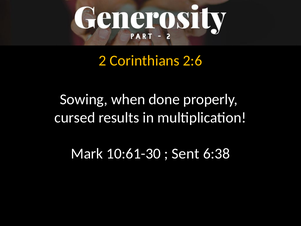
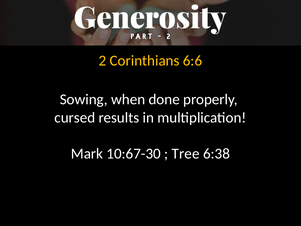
2:6: 2:6 -> 6:6 (193, 61)
10:61-30: 10:61-30 -> 10:67-30 (134, 154)
Sent: Sent -> Tree (186, 154)
